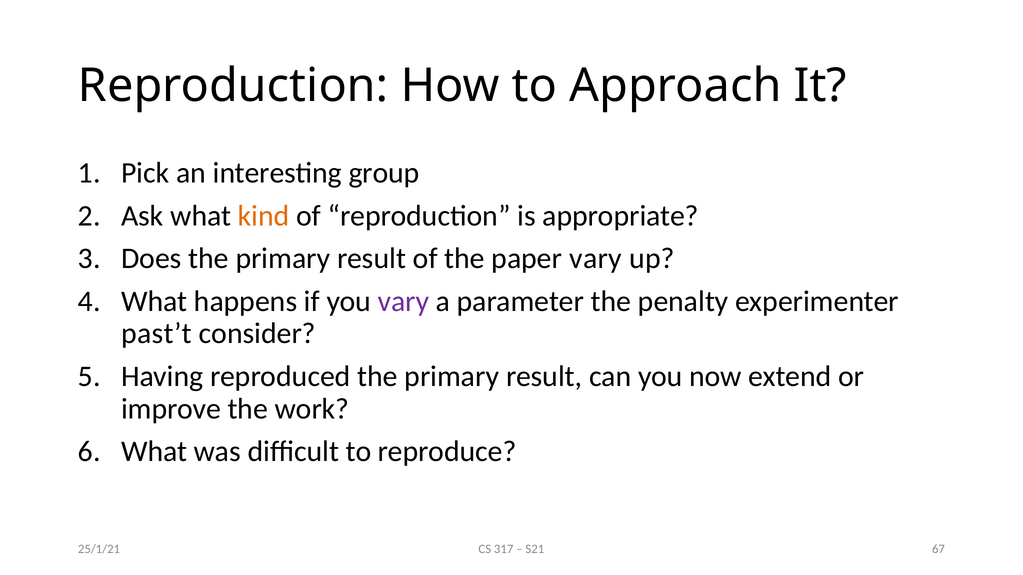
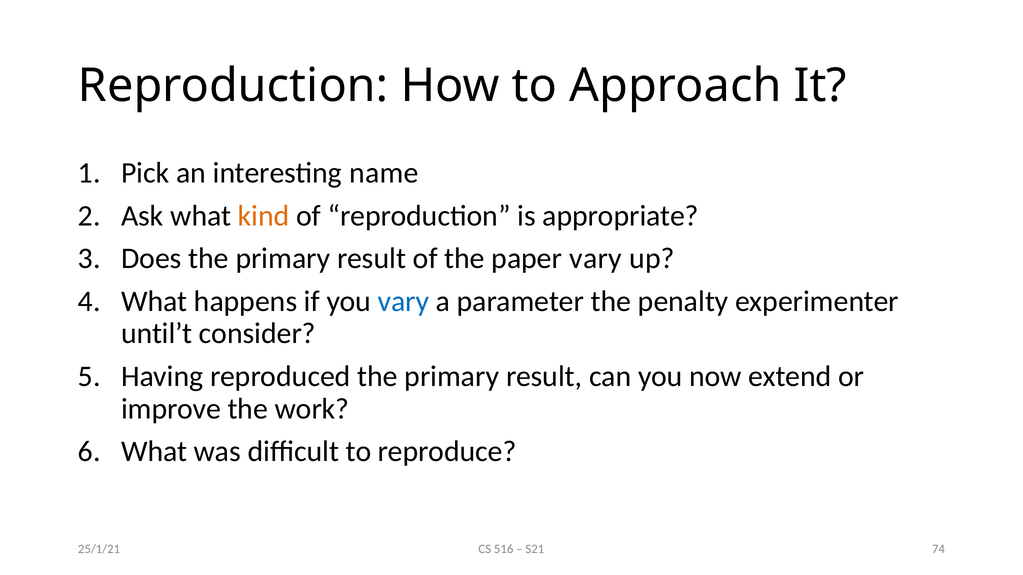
group: group -> name (384, 173)
vary colour: purple -> blue (403, 302)
past’t: past’t -> until’t (157, 334)
317: 317 -> 516 (504, 549)
67: 67 -> 74 (938, 549)
